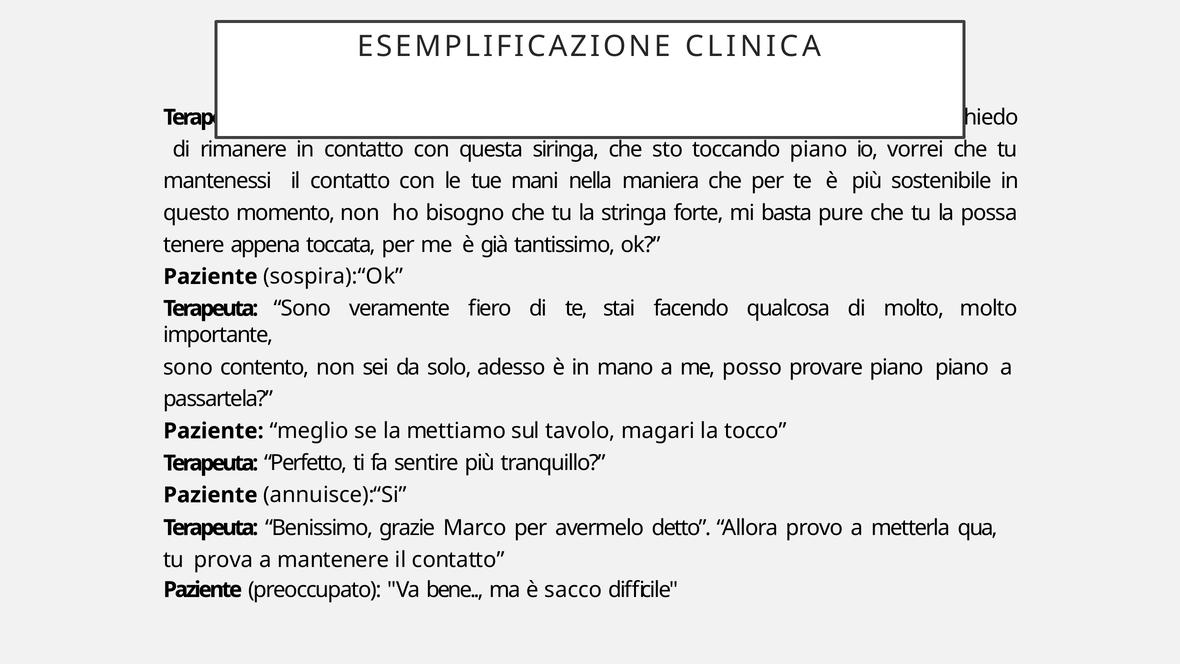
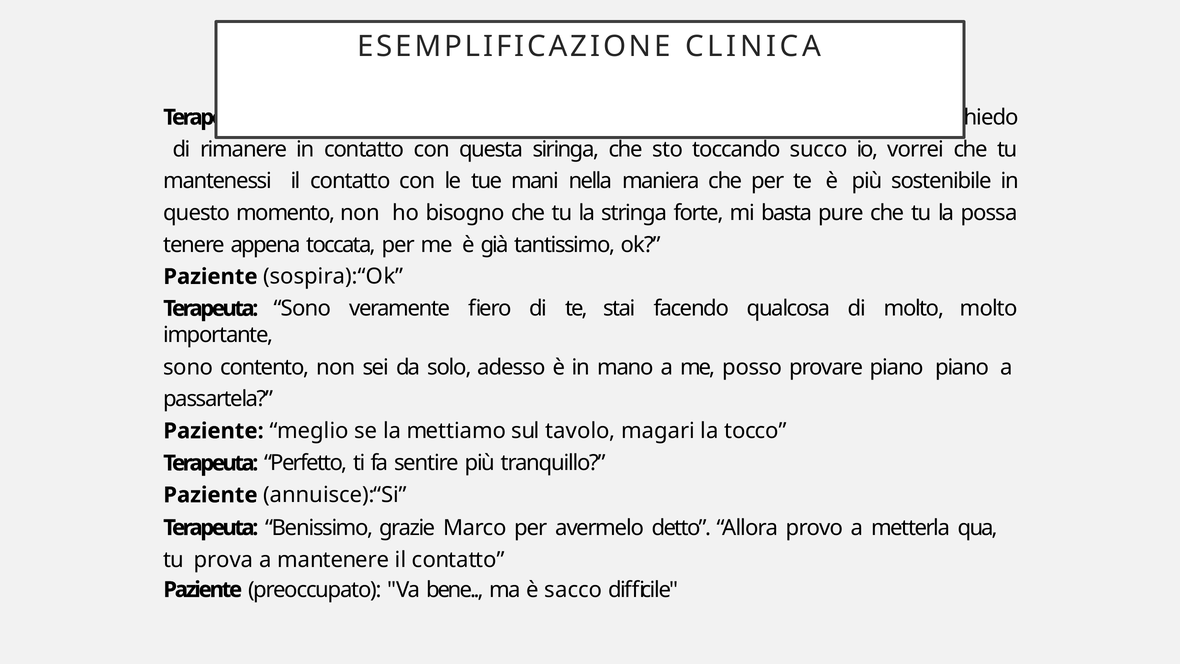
toccando piano: piano -> succo (819, 149)
